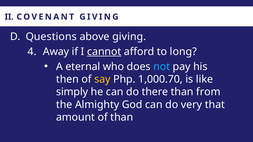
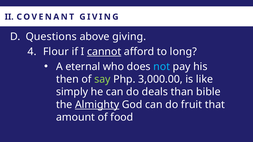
Away: Away -> Flour (56, 52)
say colour: yellow -> light green (102, 79)
1,000.70: 1,000.70 -> 3,000.00 (160, 79)
there: there -> deals (155, 92)
from: from -> bible (208, 92)
Almighty underline: none -> present (97, 105)
very: very -> fruit (192, 105)
of than: than -> food (122, 117)
